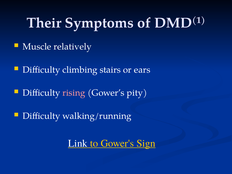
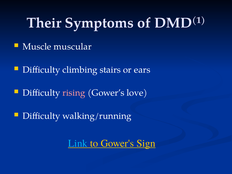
relatively: relatively -> muscular (73, 47)
pity: pity -> love (137, 93)
Link colour: white -> light blue (78, 143)
